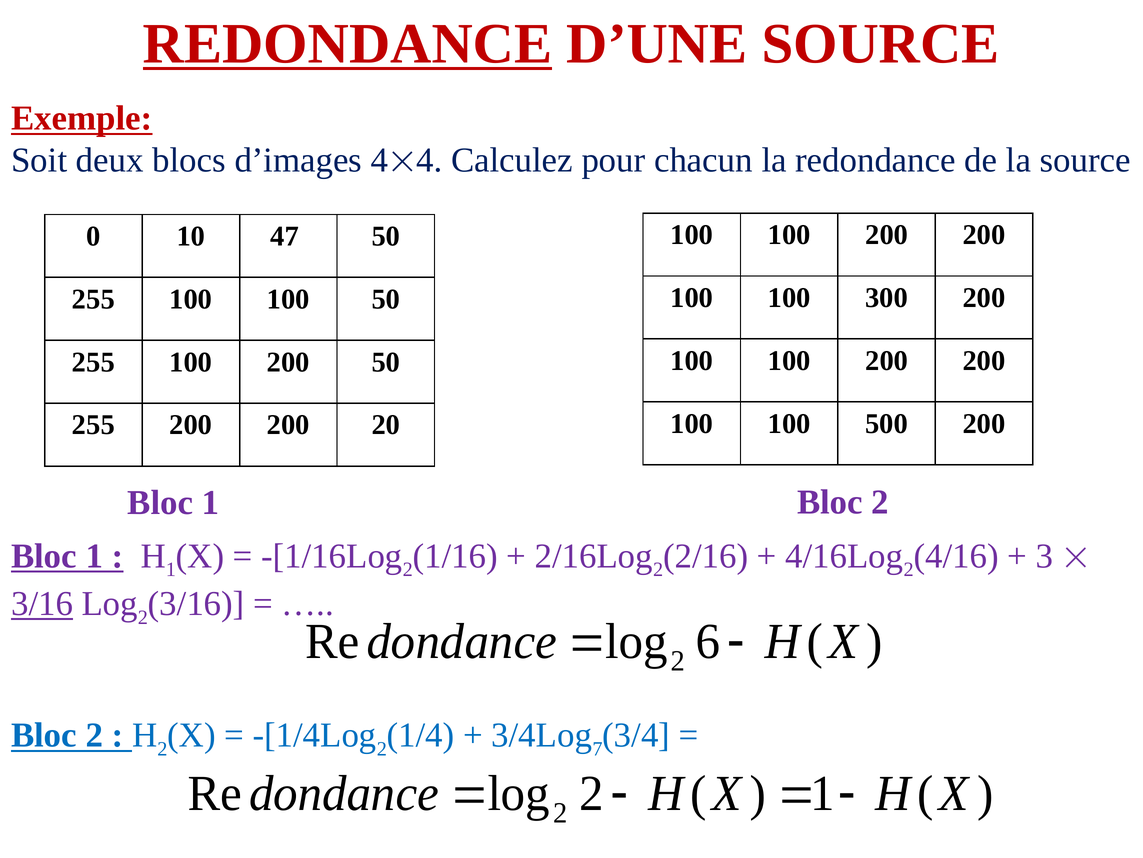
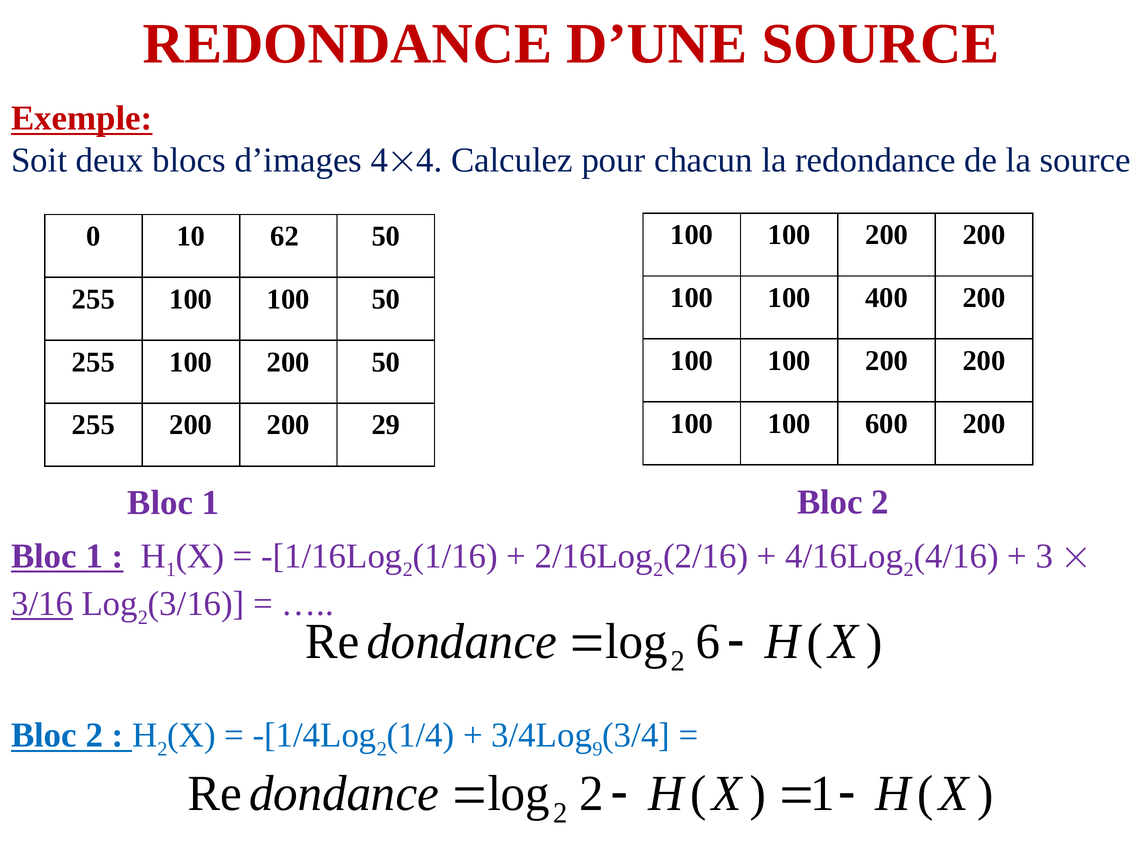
REDONDANCE underline: present -> none (347, 44)
47: 47 -> 62 (285, 236)
300: 300 -> 400 (887, 298)
500: 500 -> 600 (887, 423)
20: 20 -> 29 (386, 425)
7: 7 -> 9 (597, 748)
